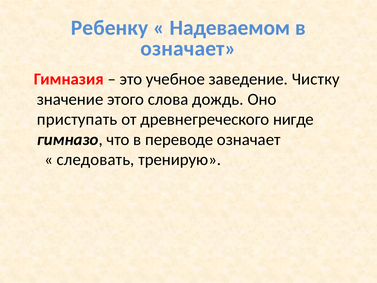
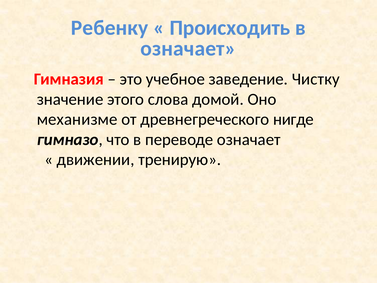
Надеваемом: Надеваемом -> Происходить (230, 28)
дождь: дождь -> домой (218, 99)
приступать: приступать -> механизме (77, 119)
следовать: следовать -> движении (96, 160)
